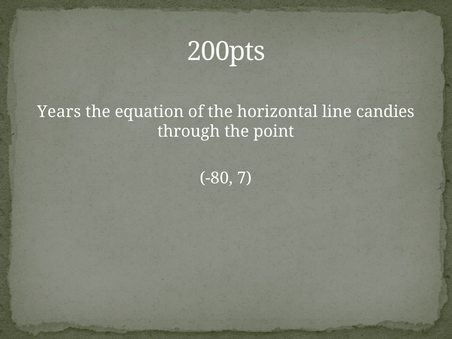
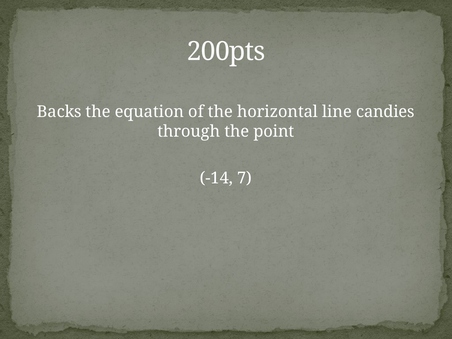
Years: Years -> Backs (59, 112)
-80: -80 -> -14 (216, 178)
